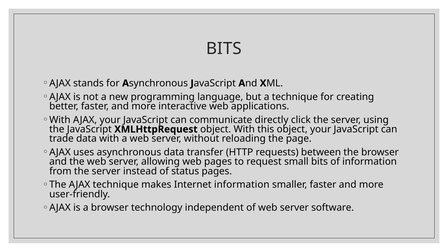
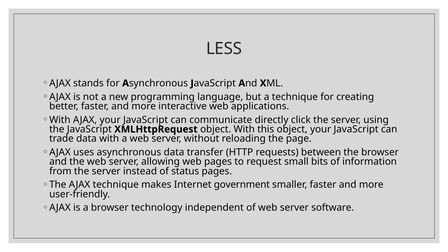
BITS: BITS -> LESS (224, 49)
Internet information: information -> government (242, 185)
